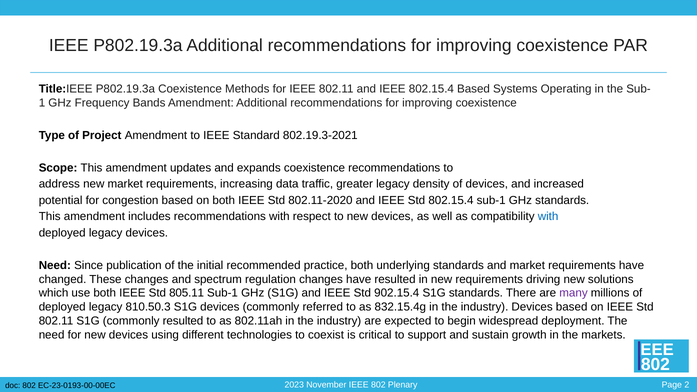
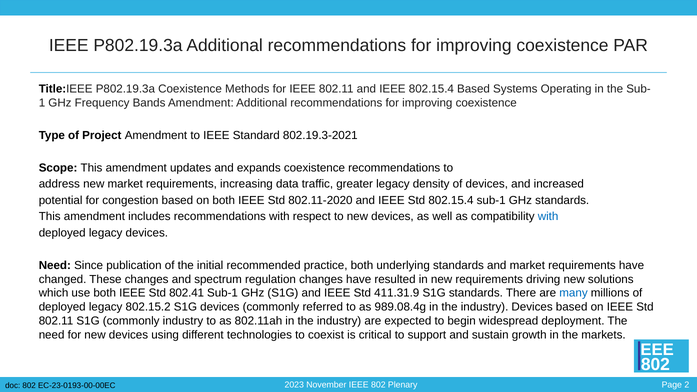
805.11: 805.11 -> 802.41 (187, 293)
902.15.4: 902.15.4 -> 411.31.9 (397, 293)
many colour: purple -> blue (573, 293)
810.50.3: 810.50.3 -> 802.15.2 (148, 307)
832.15.4g: 832.15.4g -> 989.08.4g (400, 307)
commonly resulted: resulted -> industry (183, 321)
